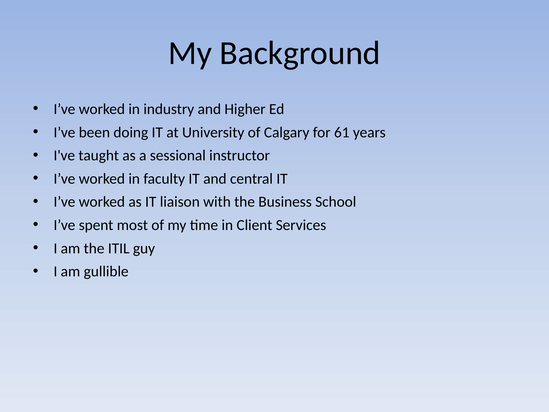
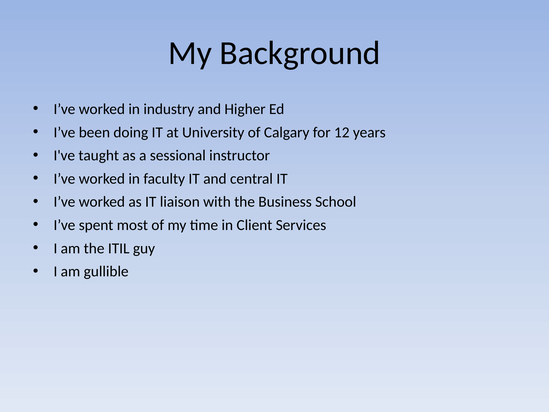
61: 61 -> 12 (342, 132)
